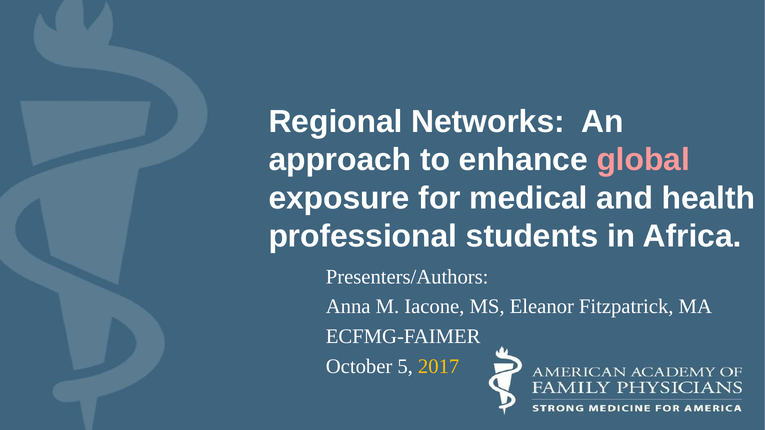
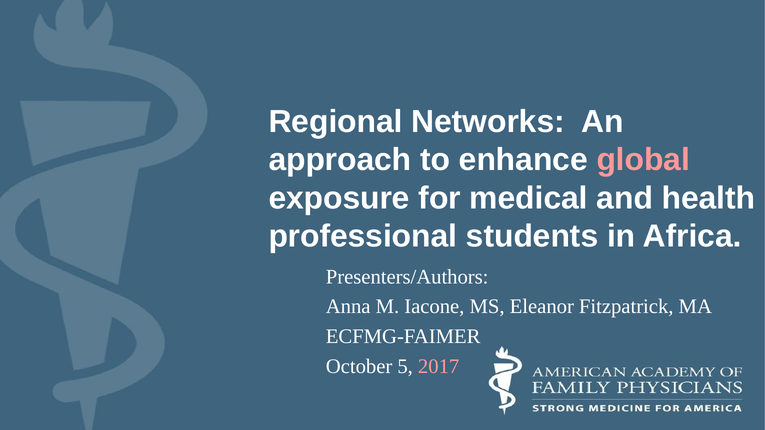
2017 colour: yellow -> pink (439, 366)
